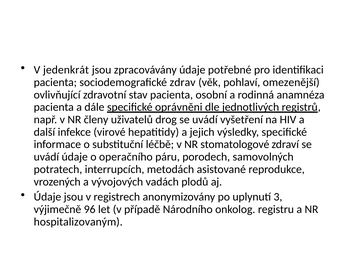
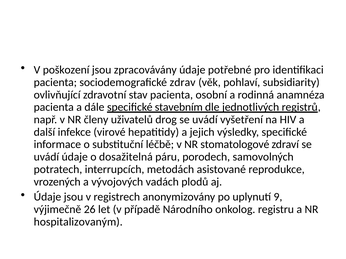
jedenkrát: jedenkrát -> poškození (66, 70)
omezenější: omezenější -> subsidiarity (291, 82)
oprávněni: oprávněni -> stavebním (179, 107)
operačního: operačního -> dosažitelná (126, 157)
3: 3 -> 9 (278, 197)
96: 96 -> 26 (90, 210)
